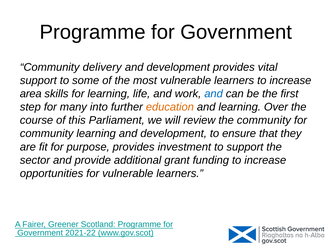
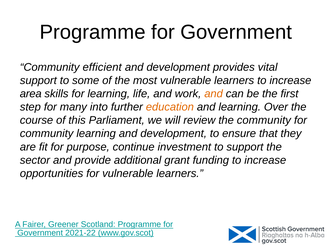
delivery: delivery -> efficient (102, 67)
and colour: blue -> orange (214, 94)
purpose provides: provides -> continue (134, 147)
